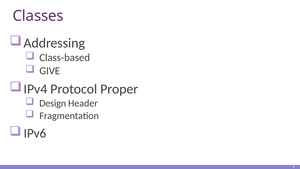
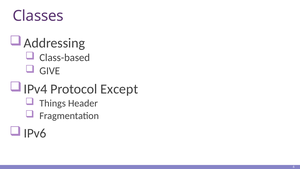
Proper: Proper -> Except (119, 89)
Design: Design -> Things (53, 103)
